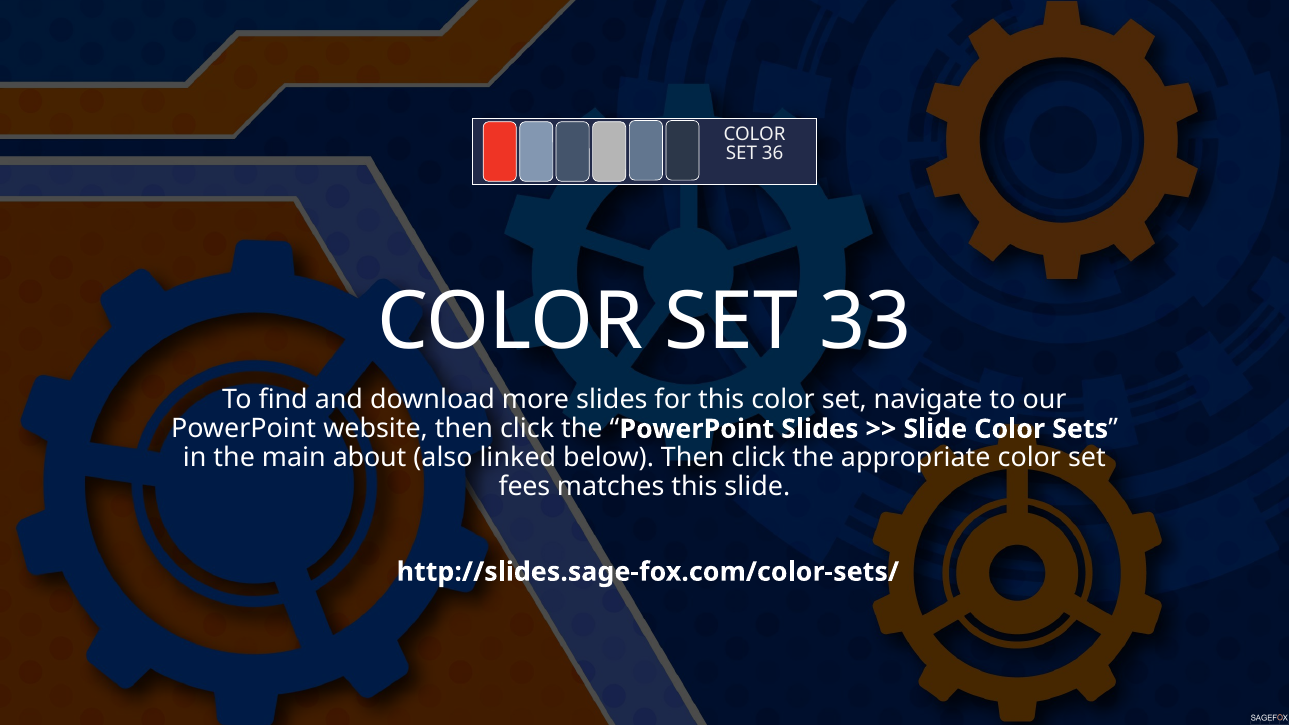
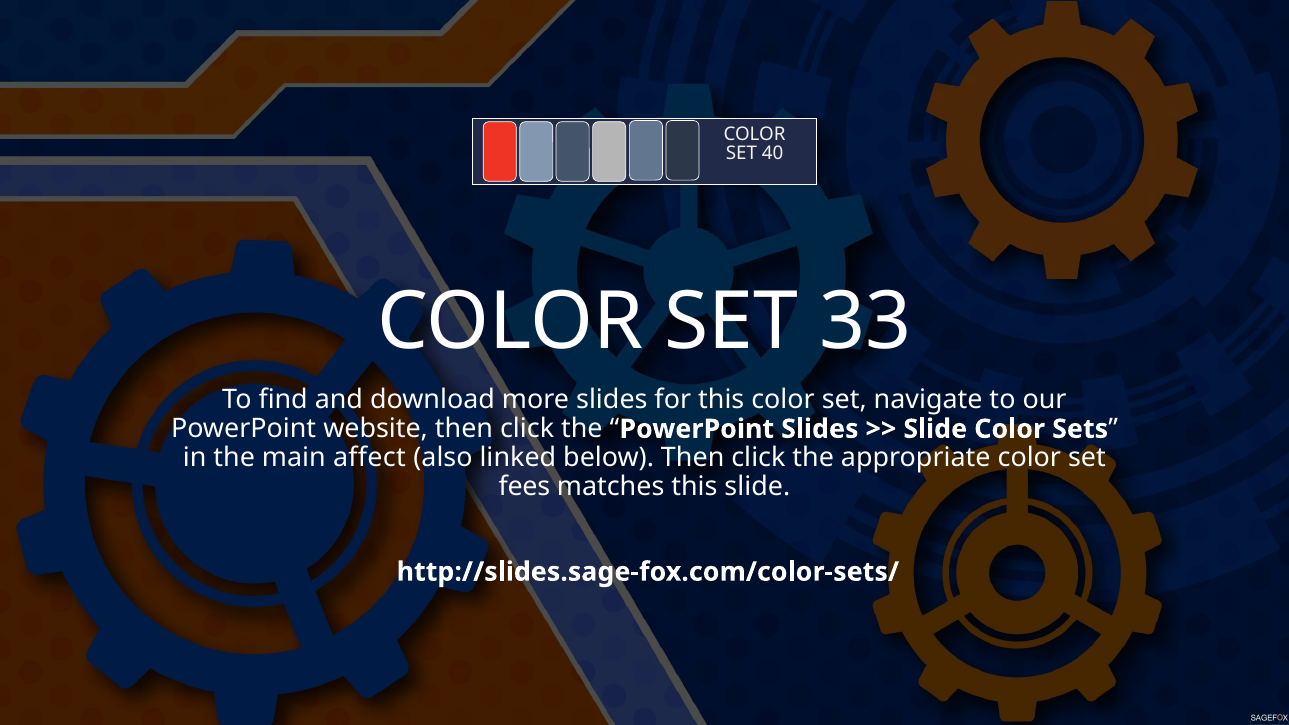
36: 36 -> 40 (773, 153)
about: about -> affect (369, 458)
